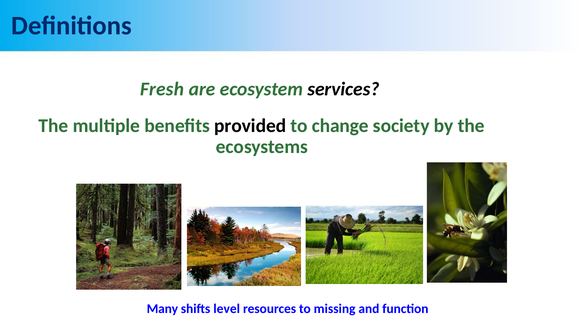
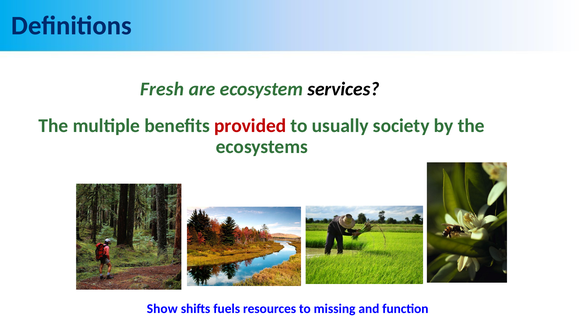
provided colour: black -> red (250, 126)
change: change -> usually (340, 126)
Many: Many -> Show (162, 308)
level: level -> fuels (227, 308)
